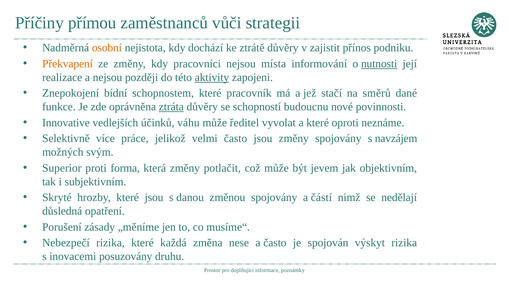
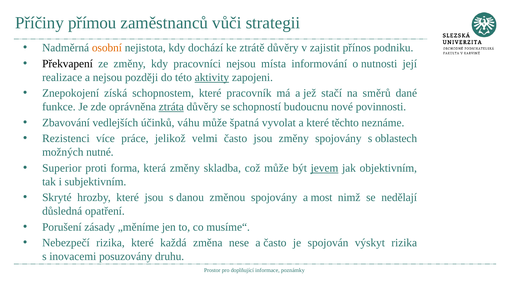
Překvapení colour: orange -> black (68, 64)
nutnosti underline: present -> none (379, 64)
bídní: bídní -> získá (116, 93)
Innovative: Innovative -> Zbavování (66, 122)
ředitel: ředitel -> špatná (244, 122)
oproti: oproti -> těchto (345, 122)
Selektivně: Selektivně -> Rezistenci (66, 138)
navzájem: navzájem -> oblastech (396, 138)
svým: svým -> nutné (100, 152)
potlačit: potlačit -> skladba (222, 168)
jevem underline: none -> present (325, 168)
částí: částí -> most (322, 197)
